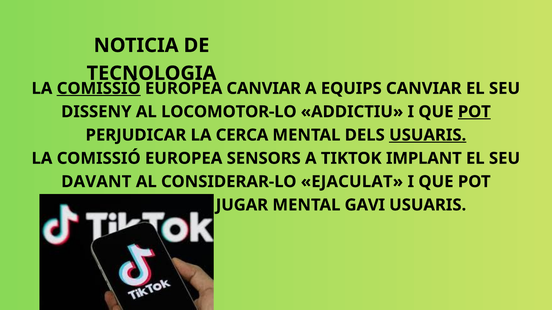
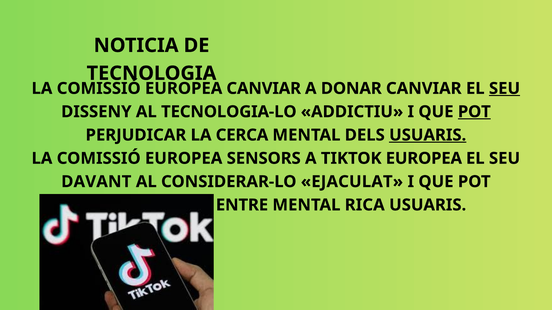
COMISSIÓ underline: present -> none (99, 89)
EQUIPS: EQUIPS -> DONAR (351, 89)
SEU underline: none -> present (505, 89)
LOCOMOTOR-LO: LOCOMOTOR-LO -> TECNOLOGIA-LO (229, 112)
TIKTOK IMPLANT: IMPLANT -> EUROPEA (424, 159)
JUGAR: JUGAR -> ENTRE (242, 205)
GAVI: GAVI -> RICA (365, 205)
